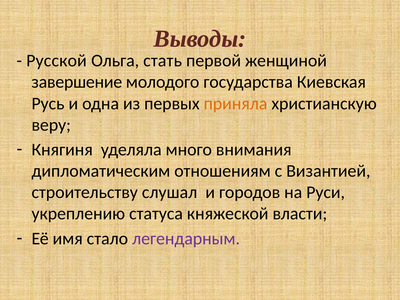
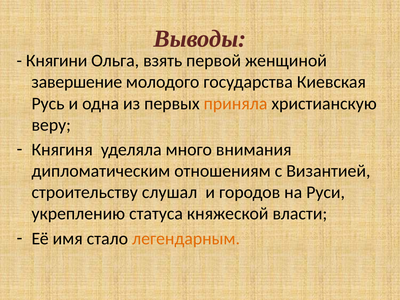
Русской: Русской -> Княгини (57, 61)
стать: стать -> взять (163, 61)
легендарным colour: purple -> orange (186, 239)
